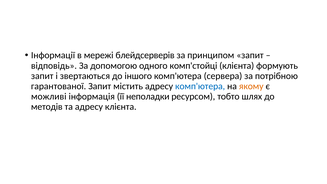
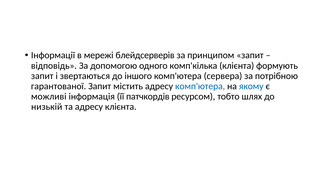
комп'стойці: комп'стойці -> комп'кілька (193, 66)
якому colour: orange -> blue (251, 86)
неполадки: неполадки -> патчкордів (148, 96)
методів: методів -> низькій (47, 107)
